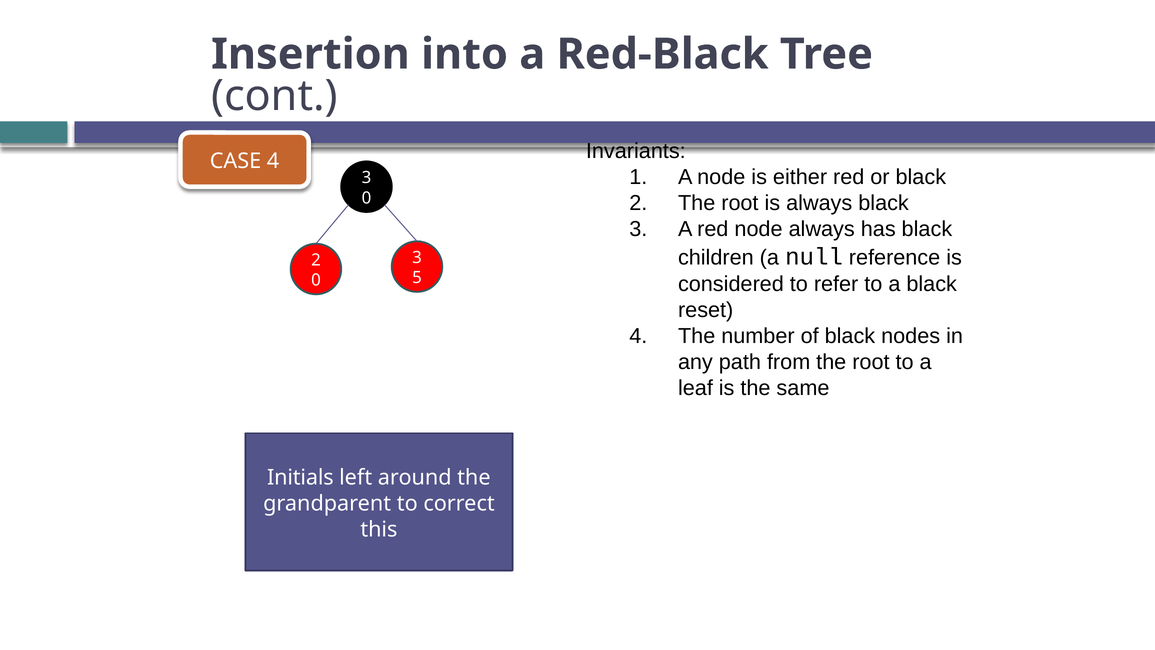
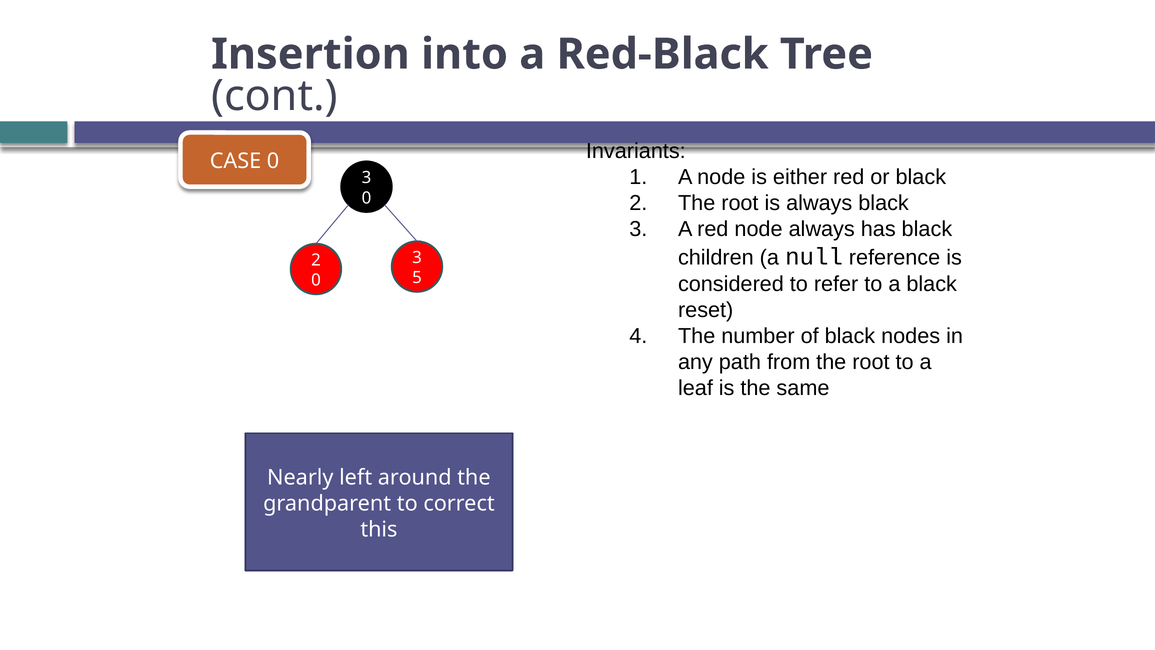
CASE 4: 4 -> 0 (273, 161)
Initials: Initials -> Nearly (300, 477)
